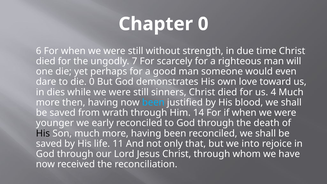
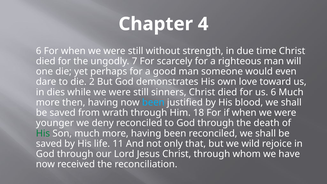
Chapter 0: 0 -> 4 (203, 24)
die 0: 0 -> 2 (92, 82)
us 4: 4 -> 6 (273, 92)
14: 14 -> 18 (199, 113)
early: early -> deny (103, 123)
His colour: black -> green (43, 133)
into: into -> wild (251, 144)
